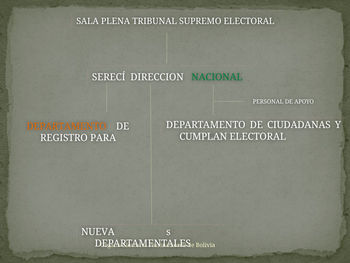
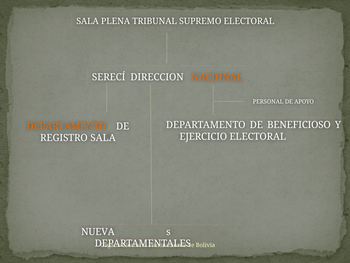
NACIONAL colour: green -> orange (217, 77)
CIUDADANAS: CIUDADANAS -> BENEFICIOSO (299, 125)
CUMPLAN: CUMPLAN -> EJERCICIO (203, 136)
REGISTRO PARA: PARA -> SALA (103, 138)
